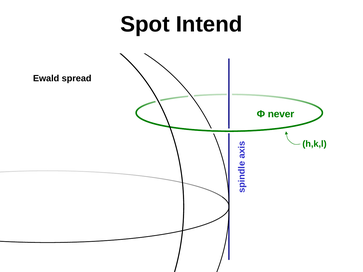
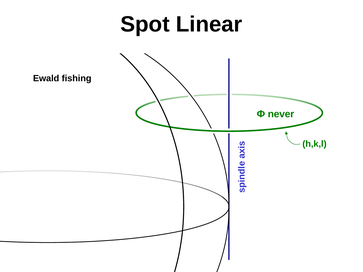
Intend: Intend -> Linear (209, 24)
spread: spread -> fishing (77, 78)
